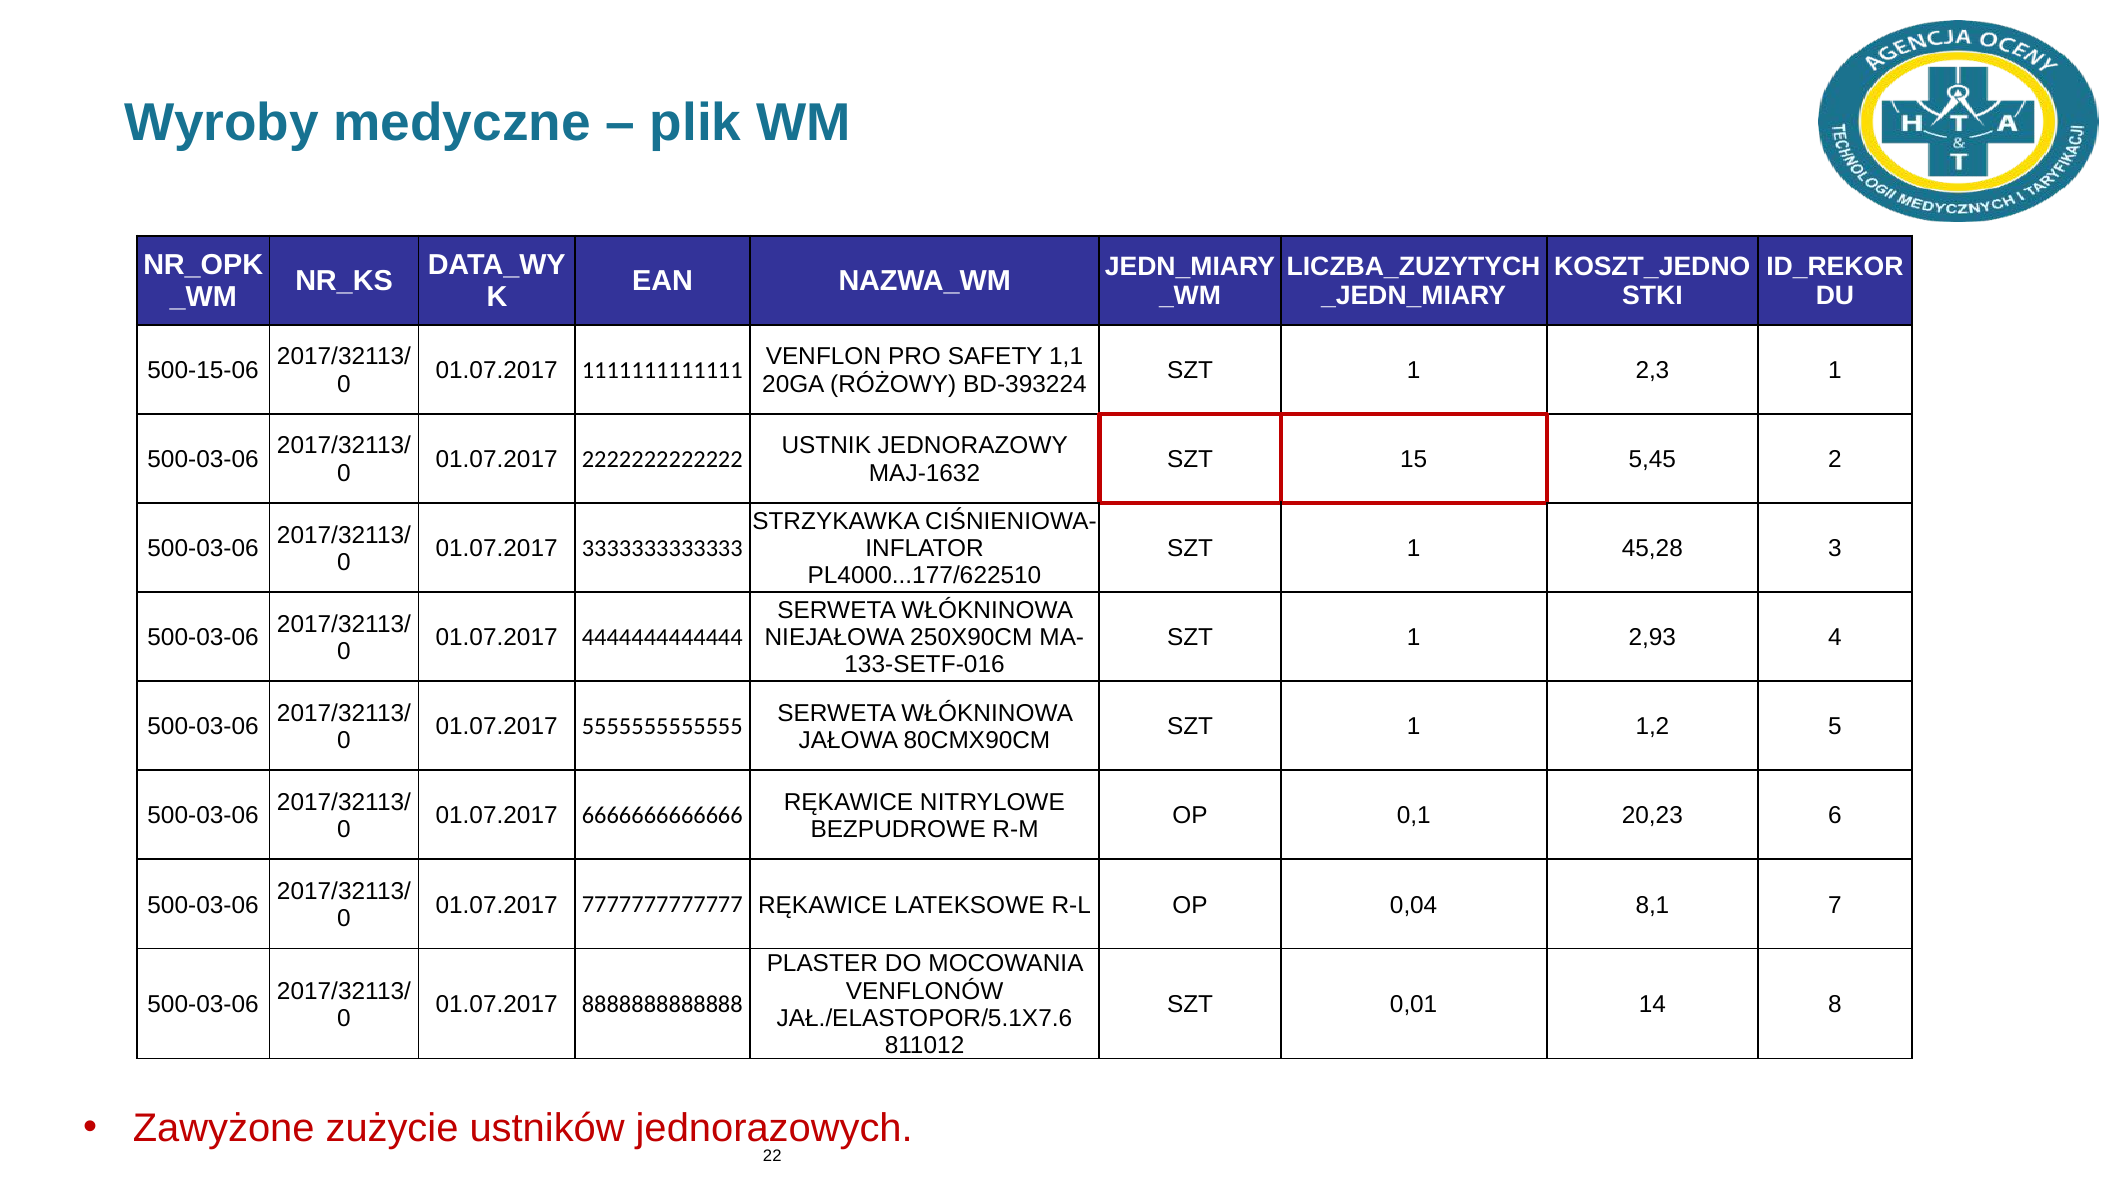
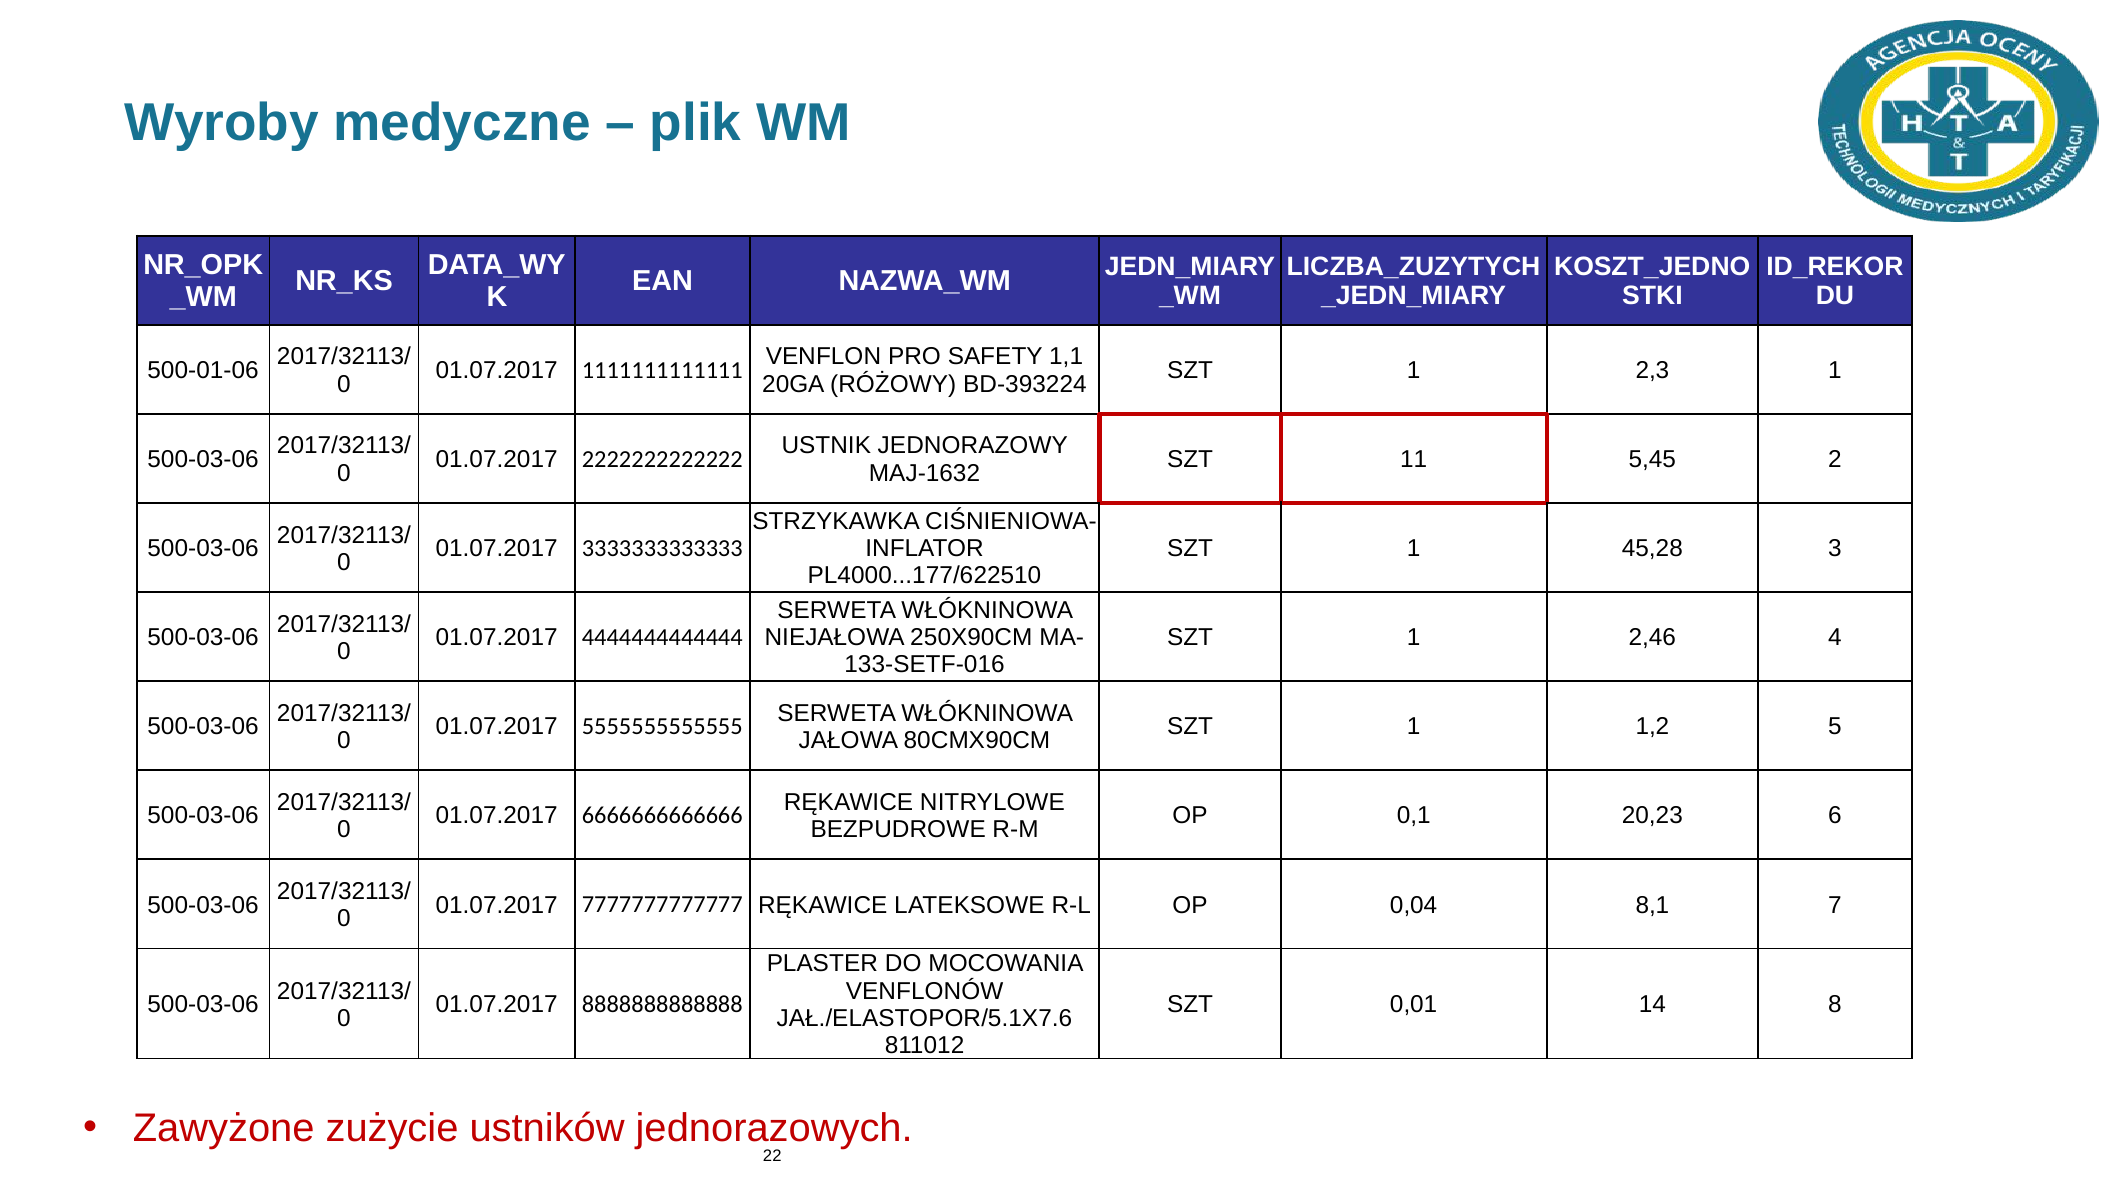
500-15-06: 500-15-06 -> 500-01-06 (203, 370)
15: 15 -> 11 (1414, 460)
2,93: 2,93 -> 2,46 (1652, 638)
